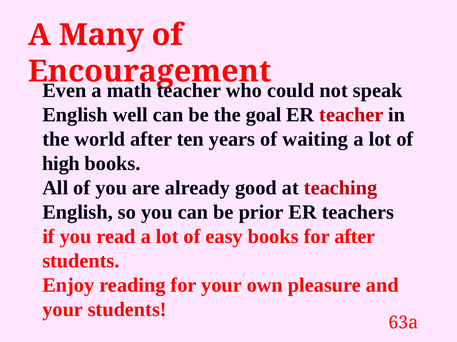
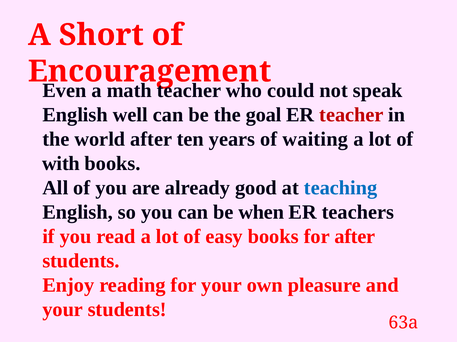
Many: Many -> Short (101, 35)
high: high -> with (61, 164)
teaching colour: red -> blue (341, 188)
prior: prior -> when (261, 213)
